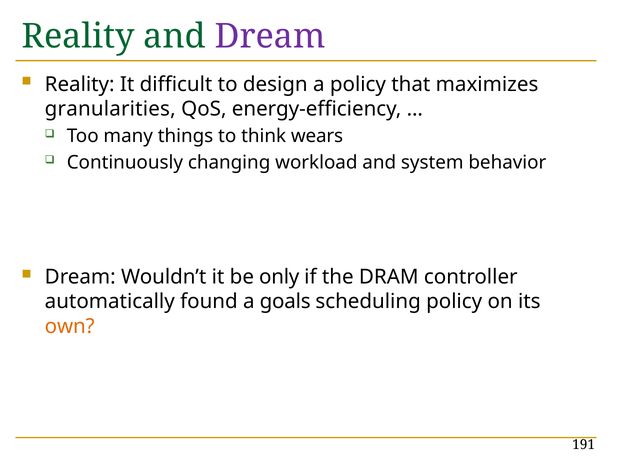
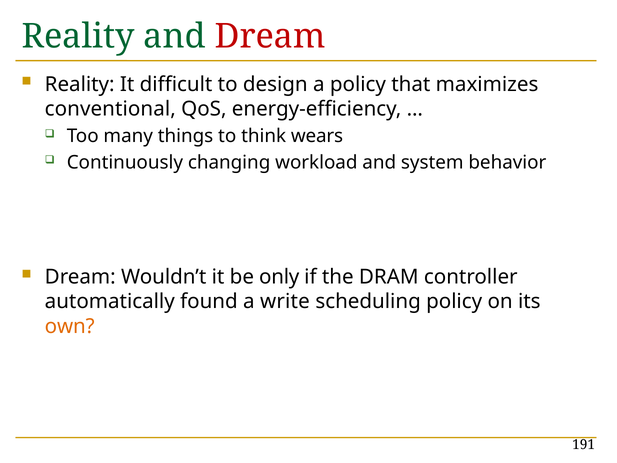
Dream colour: purple -> red (270, 36)
granularities: granularities -> conventional (110, 109)
goals: goals -> write (285, 301)
